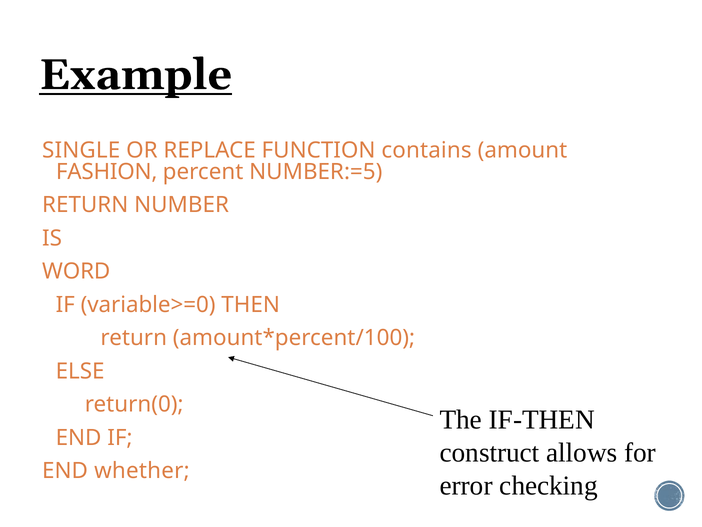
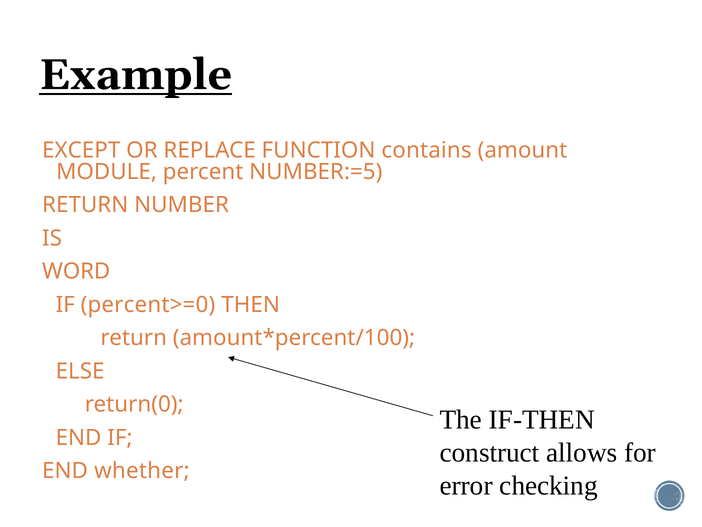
SINGLE: SINGLE -> EXCEPT (81, 150)
FASHION: FASHION -> MODULE (107, 172)
variable>=0: variable>=0 -> percent>=0 (148, 304)
